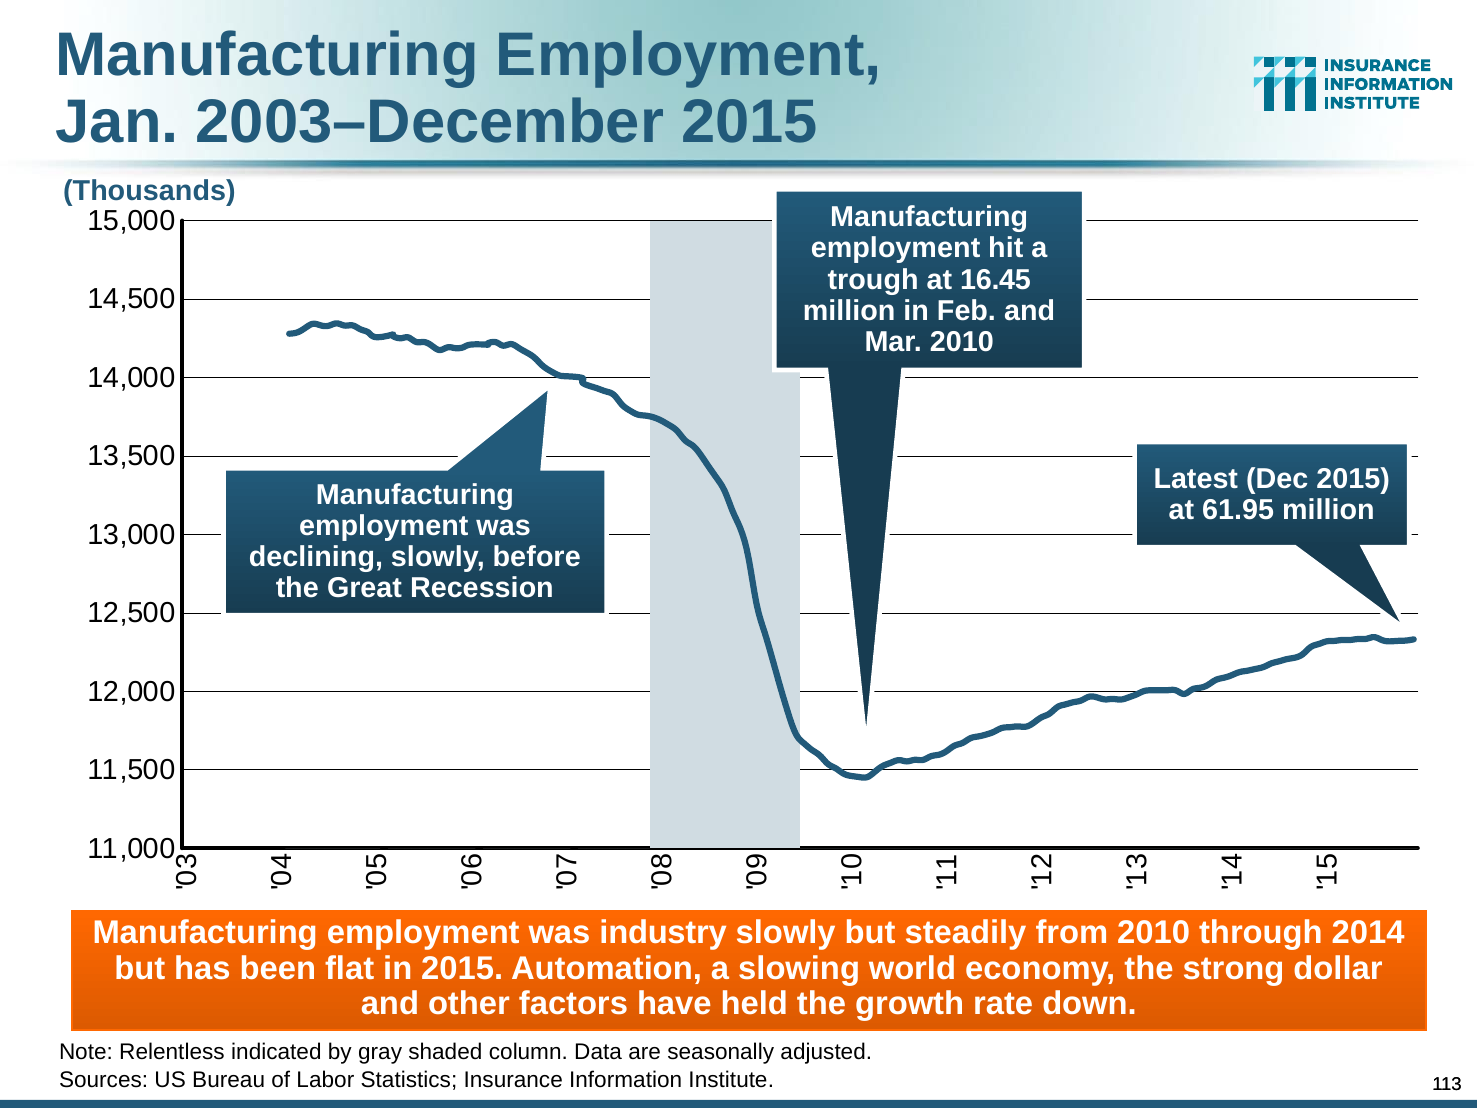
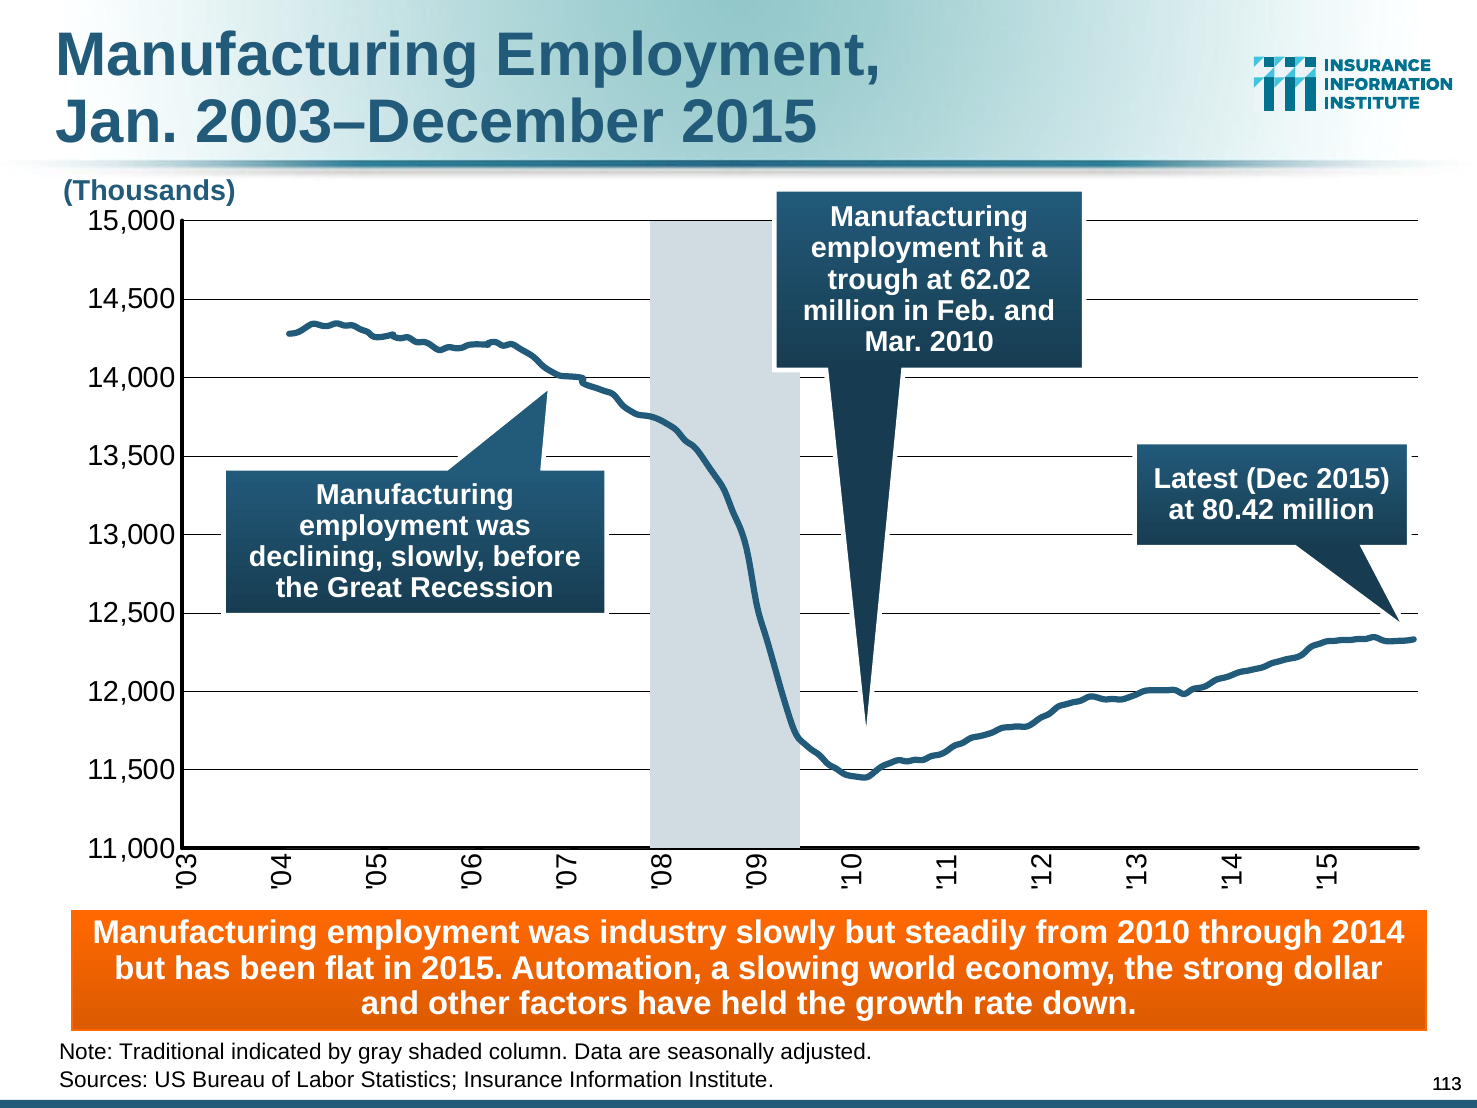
16.45: 16.45 -> 62.02 (996, 279)
61.95: 61.95 -> 80.42 (1238, 510)
Relentless: Relentless -> Traditional (172, 1051)
